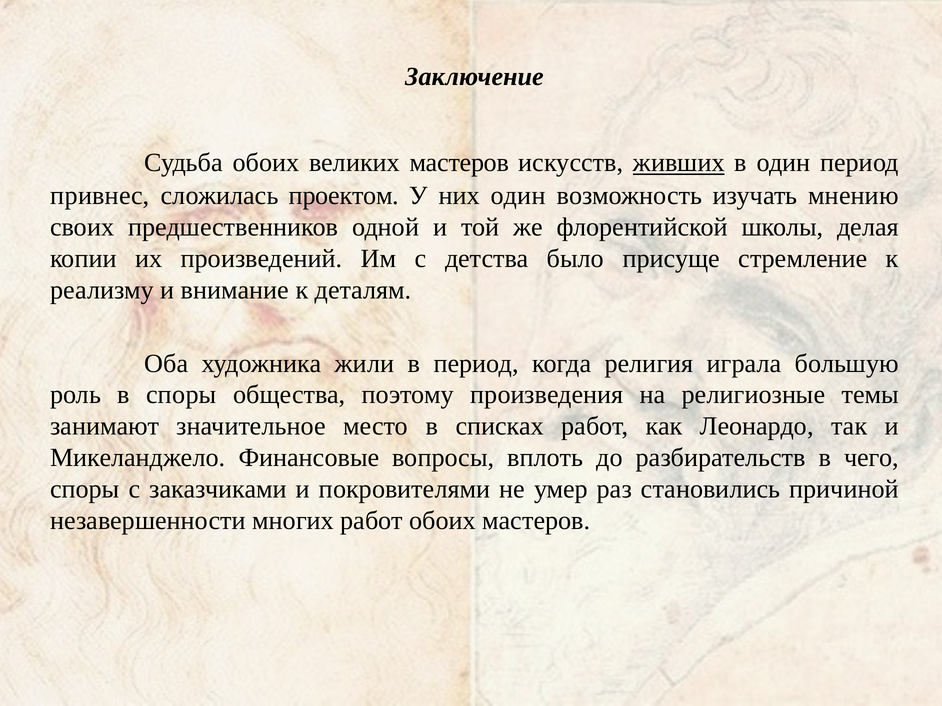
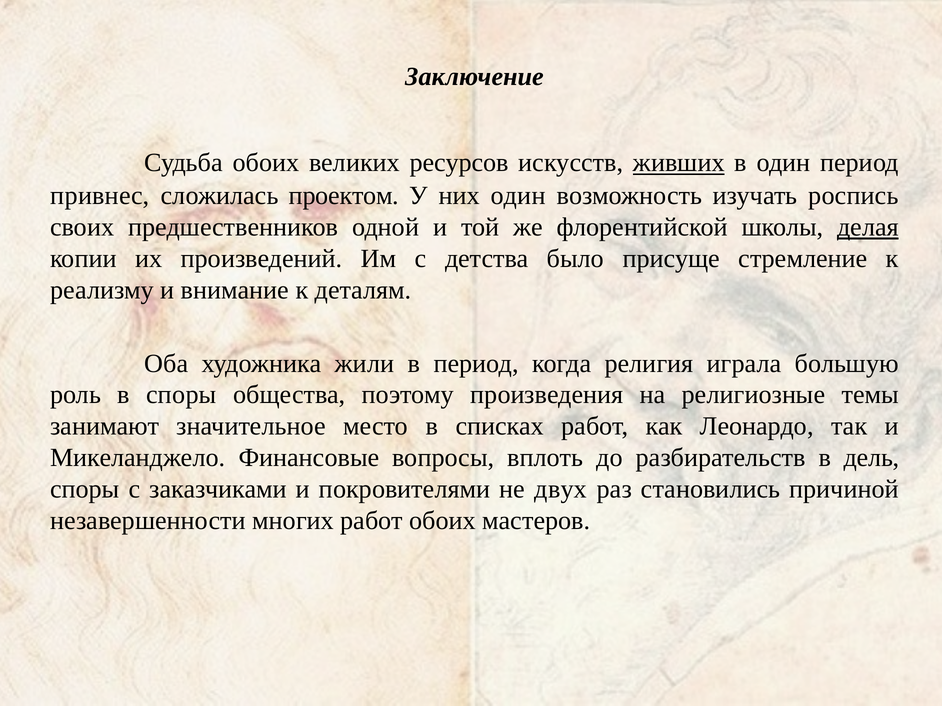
великих мастеров: мастеров -> ресурсов (459, 163)
мнению: мнению -> роспись (853, 196)
делая underline: none -> present (868, 227)
чего: чего -> дель (872, 458)
умер: умер -> двух (561, 489)
